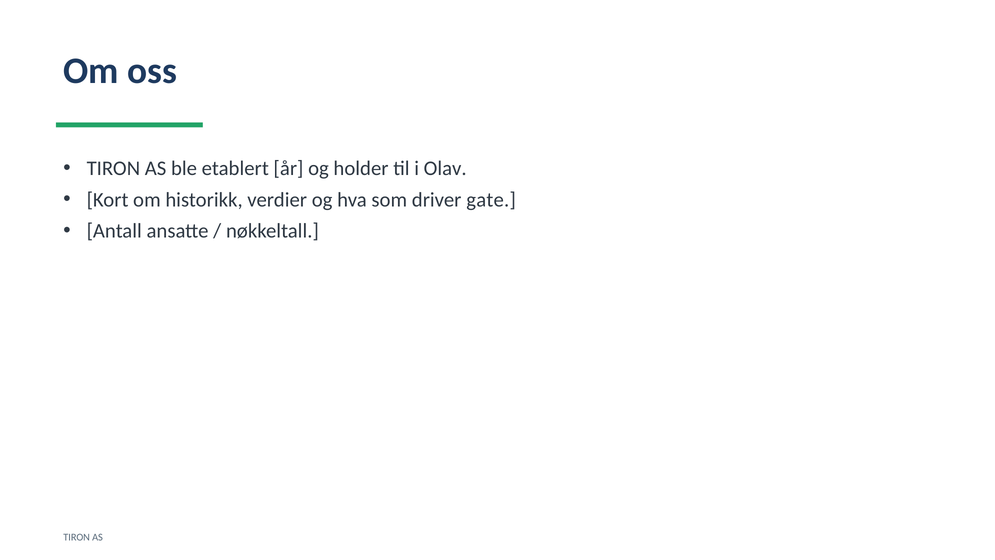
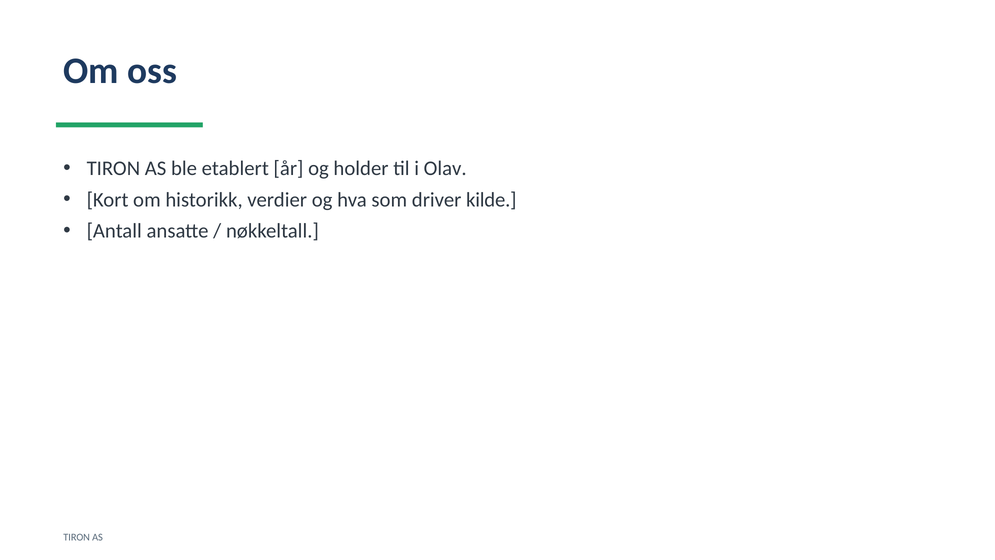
gate: gate -> kilde (491, 200)
